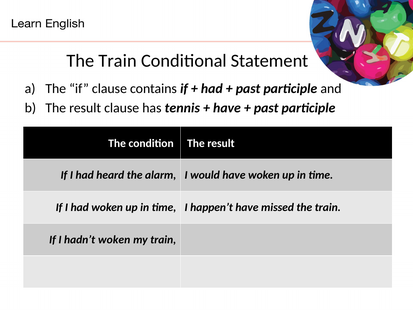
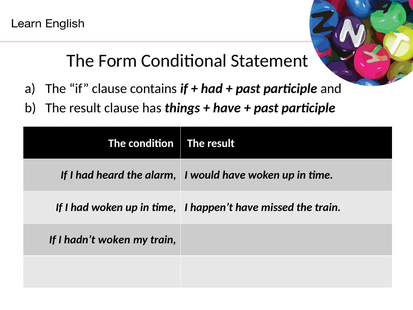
Train: Train -> Form (118, 61)
tennis: tennis -> things (182, 108)
